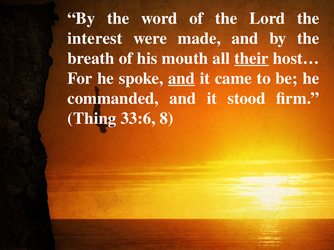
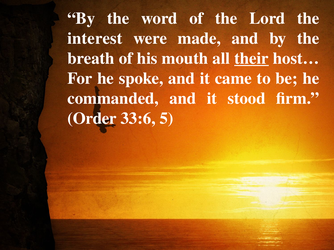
and underline: present -> none (181, 79)
Thing: Thing -> Order (92, 119)
8: 8 -> 5 (167, 119)
